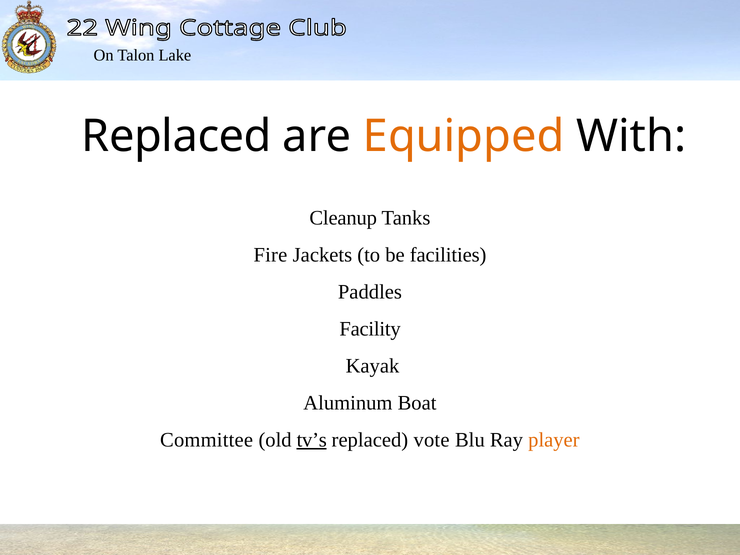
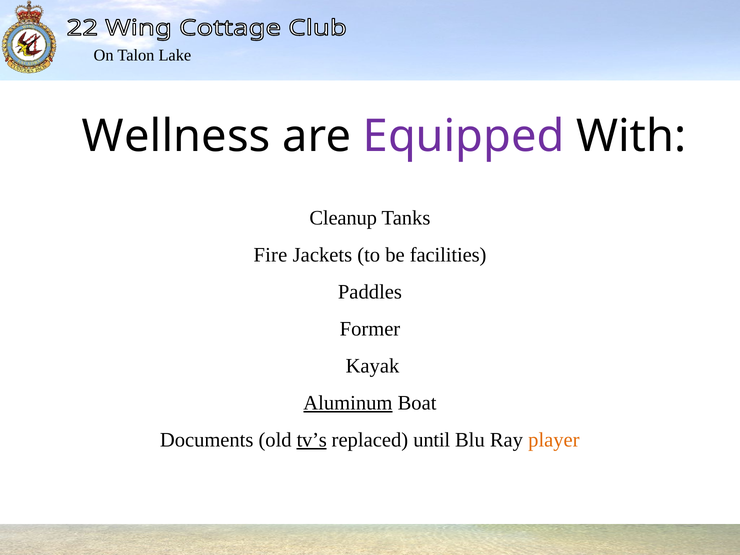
Replaced: Replaced -> Wellness (176, 136)
Equipped colour: orange -> purple (464, 136)
Facility: Facility -> Former (370, 329)
Aluminum underline: none -> present (348, 403)
Committee: Committee -> Documents (207, 440)
vote: vote -> until (432, 440)
